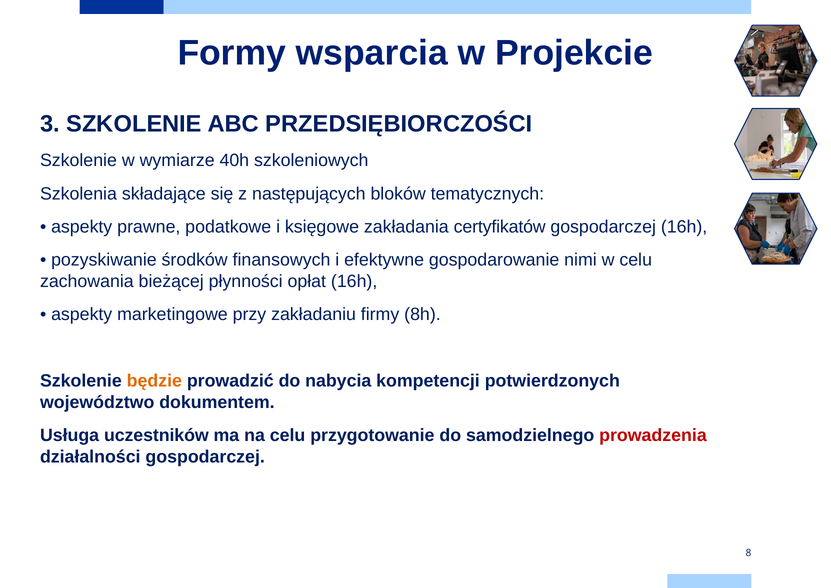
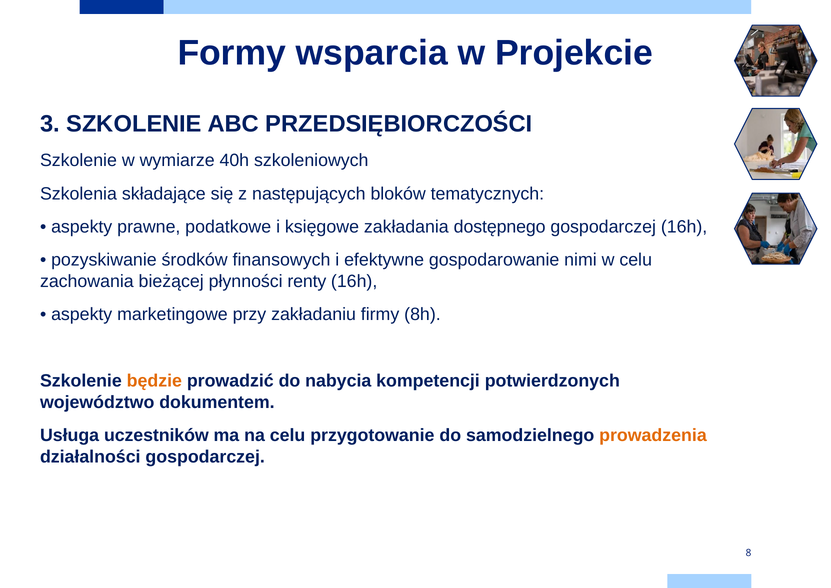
certyfikatów: certyfikatów -> dostępnego (500, 227)
opłat: opłat -> renty (307, 281)
prowadzenia colour: red -> orange (653, 435)
